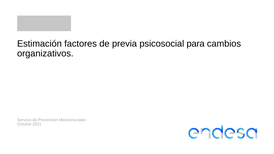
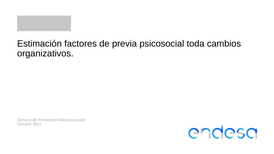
para: para -> toda (196, 44)
